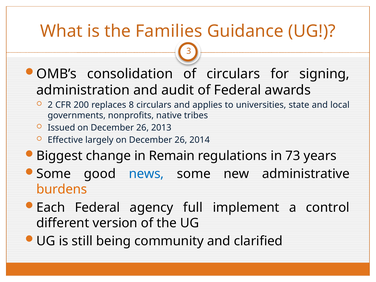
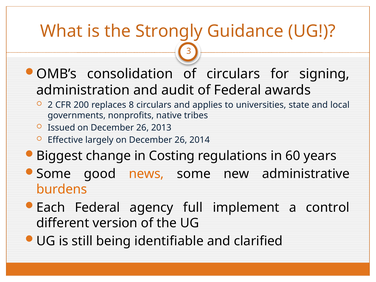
Families: Families -> Strongly (169, 31)
Remain: Remain -> Costing (172, 156)
73: 73 -> 60 (293, 156)
news colour: blue -> orange (146, 174)
community: community -> identifiable (169, 241)
